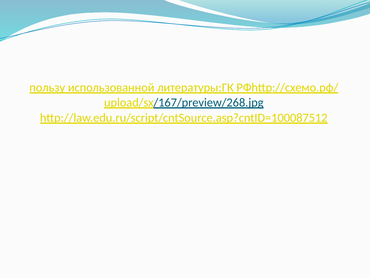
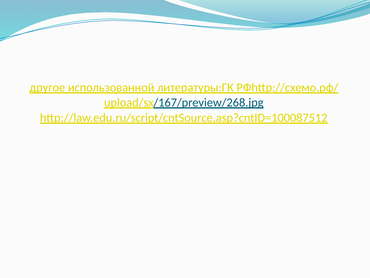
пользу: пользу -> другое (47, 87)
